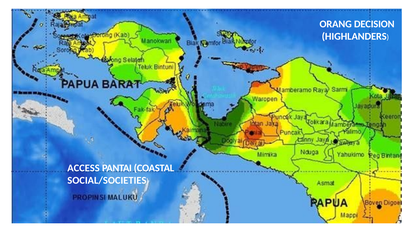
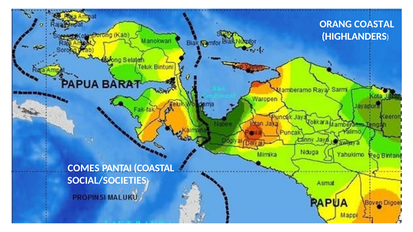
ORANG DECISION: DECISION -> COASTAL (374, 24)
ACCESS: ACCESS -> COMES (84, 168)
